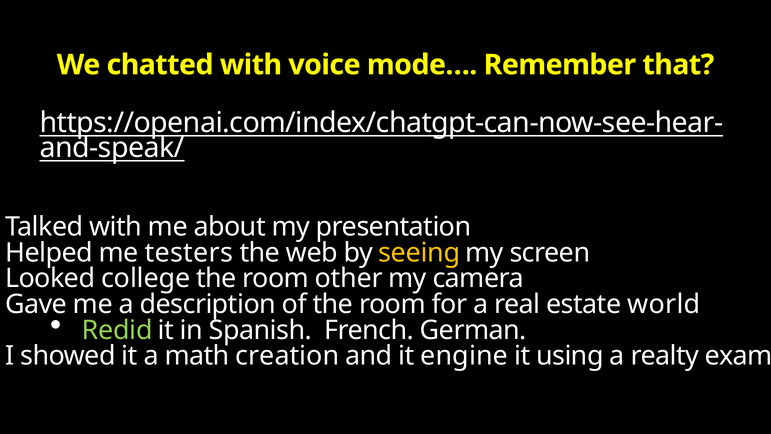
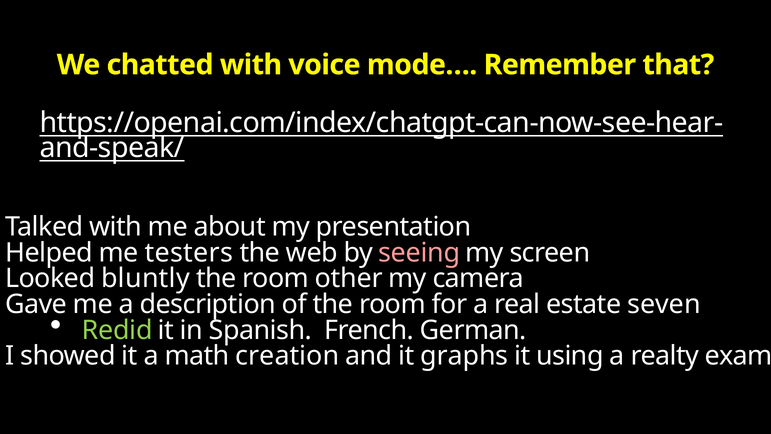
seeing colour: yellow -> pink (419, 252)
college: college -> bluntly (145, 278)
world: world -> seven (664, 304)
engine: engine -> graphs (464, 356)
